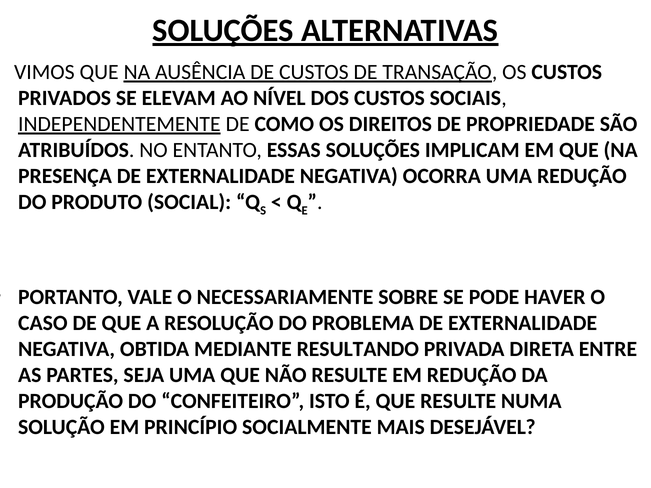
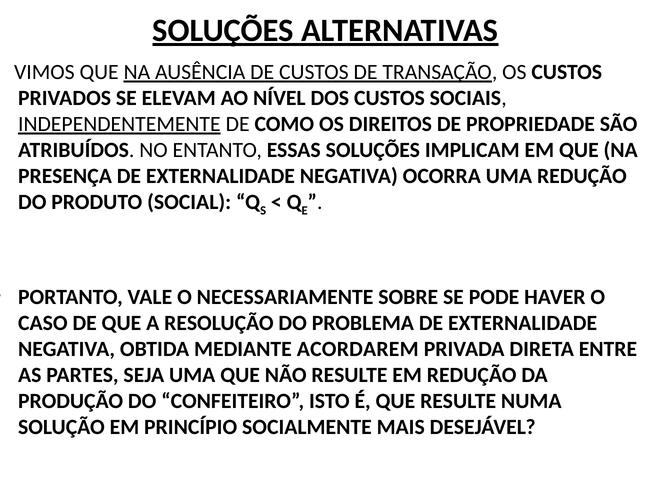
RESULTANDO: RESULTANDO -> ACORDAREM (358, 349)
